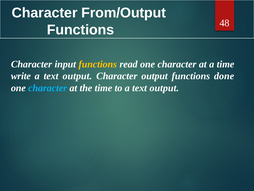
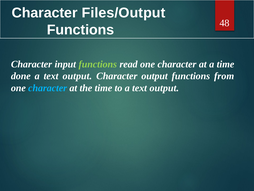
From/Output: From/Output -> Files/Output (124, 13)
functions colour: yellow -> light green (98, 64)
write: write -> done (21, 76)
done: done -> from (224, 76)
